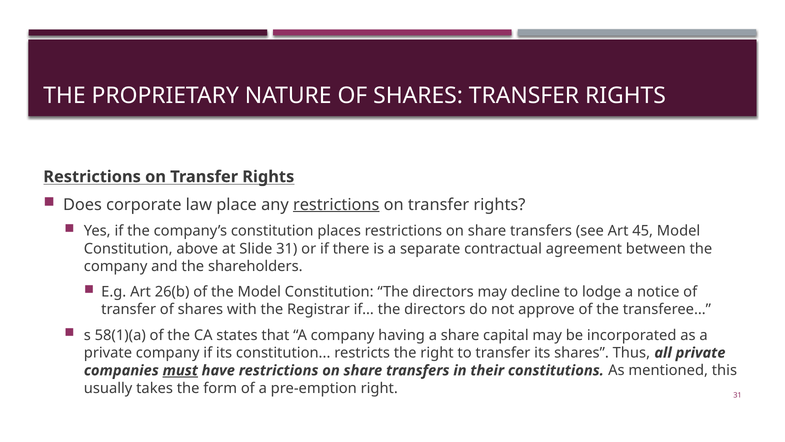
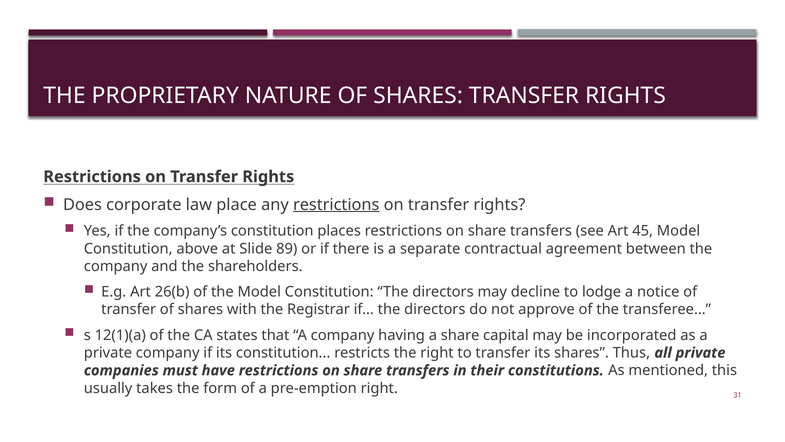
Slide 31: 31 -> 89 (287, 248)
58(1)(a: 58(1)(a -> 12(1)(a (120, 335)
must underline: present -> none (180, 370)
